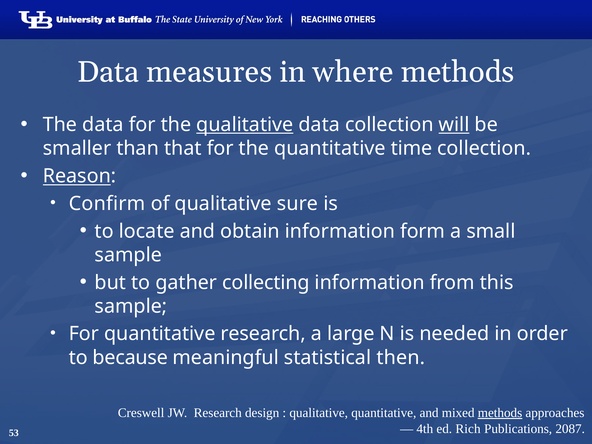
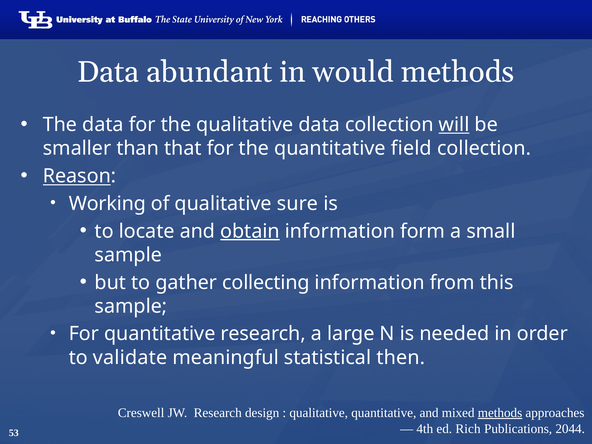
measures: measures -> abundant (209, 72)
where: where -> would (353, 72)
qualitative underline: present -> none (245, 125)
time: time -> field (411, 148)
Confirm: Confirm -> Working (107, 204)
obtain underline: none -> present (250, 231)
because: because -> validate (130, 357)
2087: 2087 -> 2044 (570, 429)
